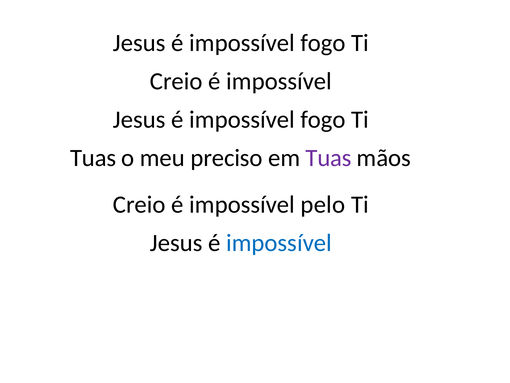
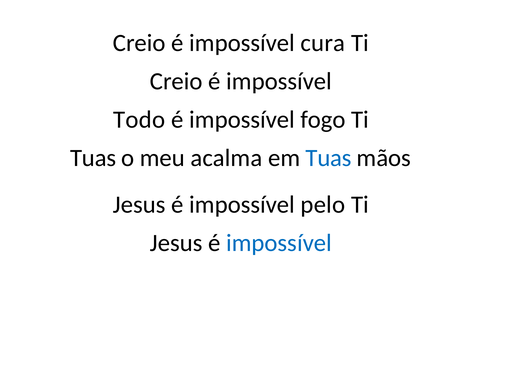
Jesus: Jesus -> Creio (139, 43)
fogo: fogo -> cura (323, 43)
Jesus: Jesus -> Todo (139, 119)
preciso: preciso -> acalma (226, 158)
Tuas colour: purple -> blue (328, 158)
Creio: Creio -> Jesus (139, 205)
